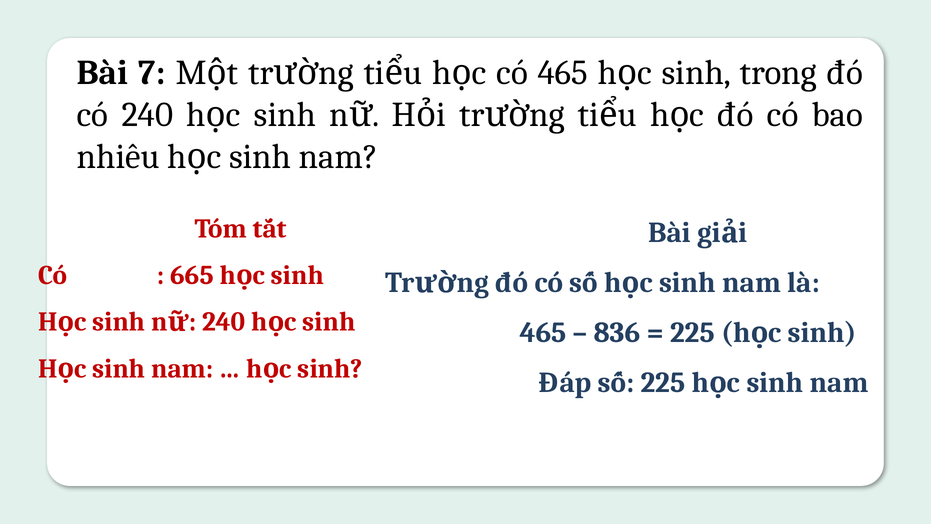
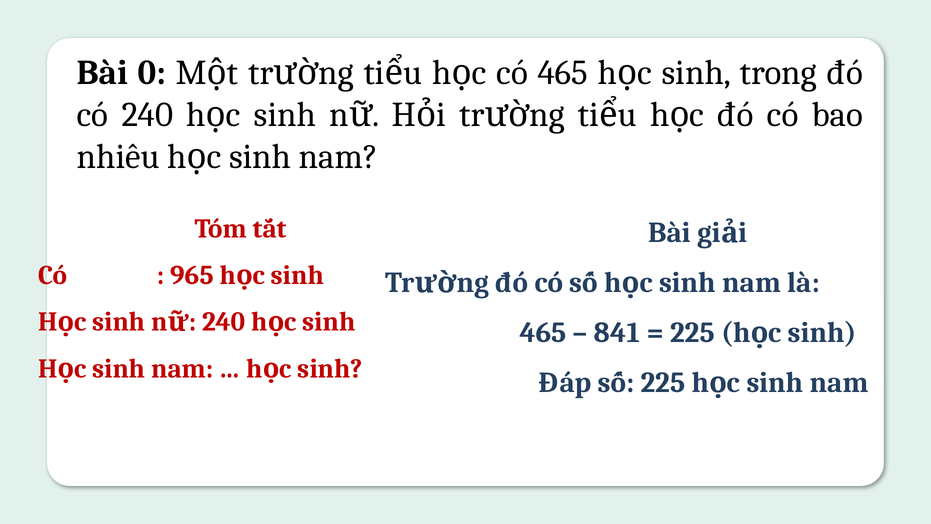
7: 7 -> 0 (152, 73)
665: 665 -> 965 (192, 275)
836: 836 -> 841 (617, 333)
